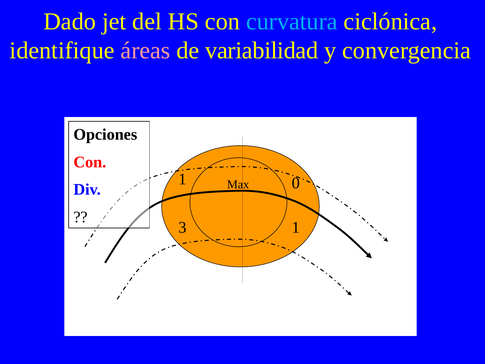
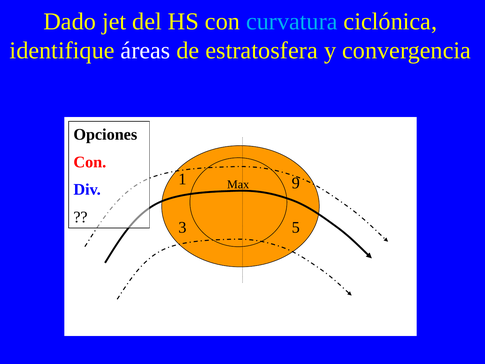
áreas colour: pink -> white (146, 51)
variabilidad: variabilidad -> estratosfera (262, 51)
0: 0 -> 9 (296, 183)
3 1: 1 -> 5 (296, 227)
